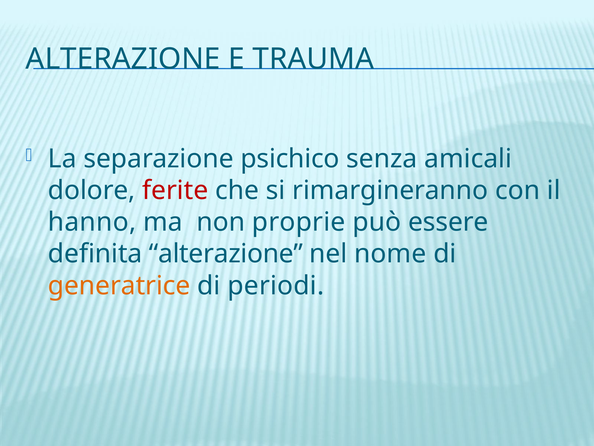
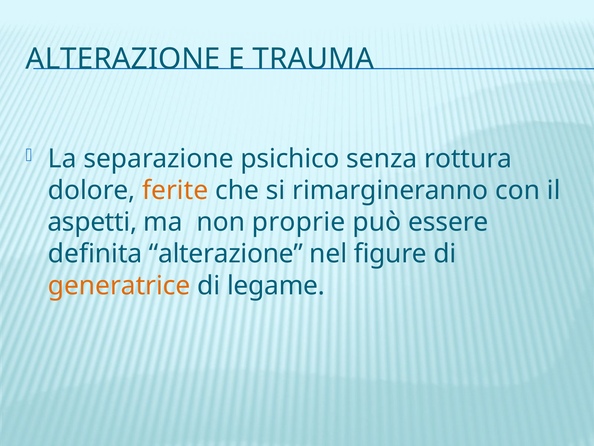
amicali: amicali -> rottura (468, 159)
ferite colour: red -> orange (175, 190)
hanno: hanno -> aspetti (92, 222)
nome: nome -> figure (390, 254)
periodi: periodi -> legame (276, 285)
